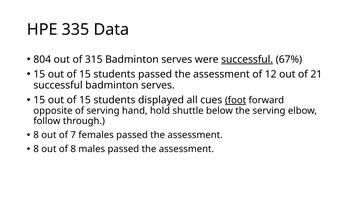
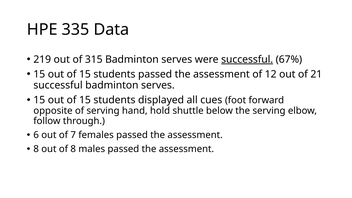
804: 804 -> 219 (42, 59)
foot underline: present -> none (236, 100)
8: 8 -> 6 (36, 135)
